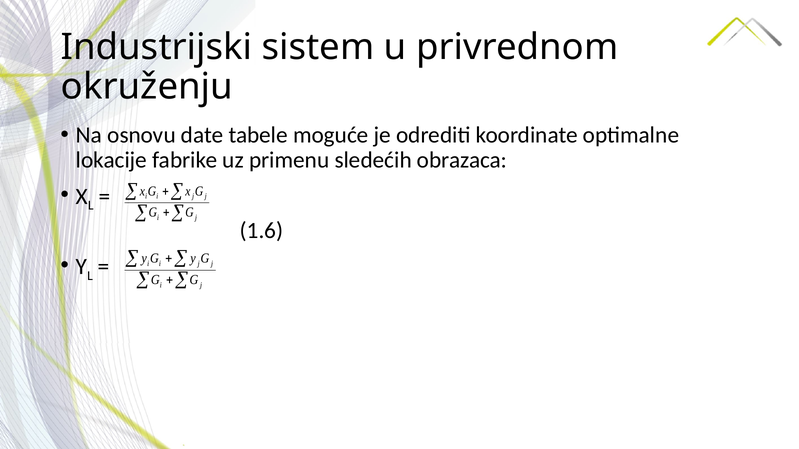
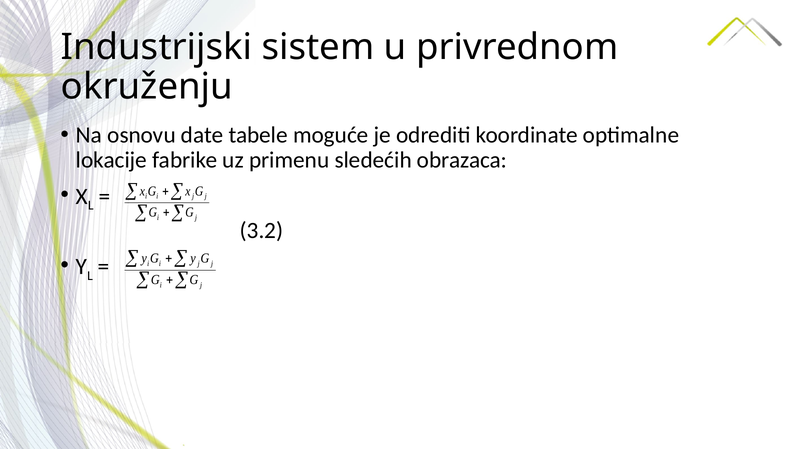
1.6: 1.6 -> 3.2 (261, 231)
